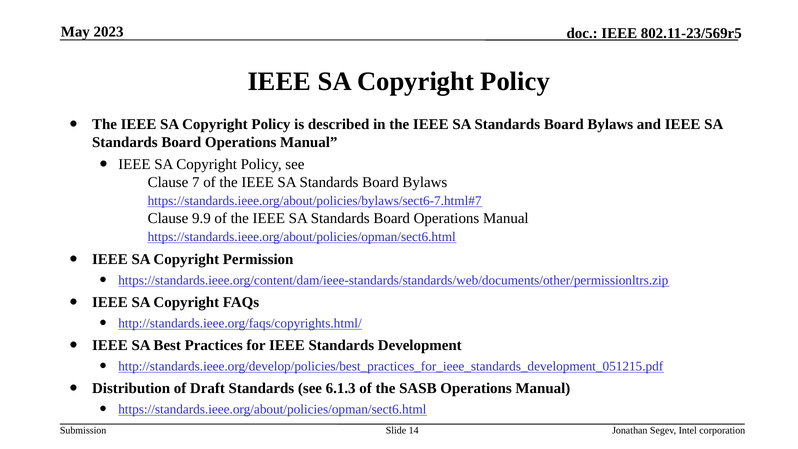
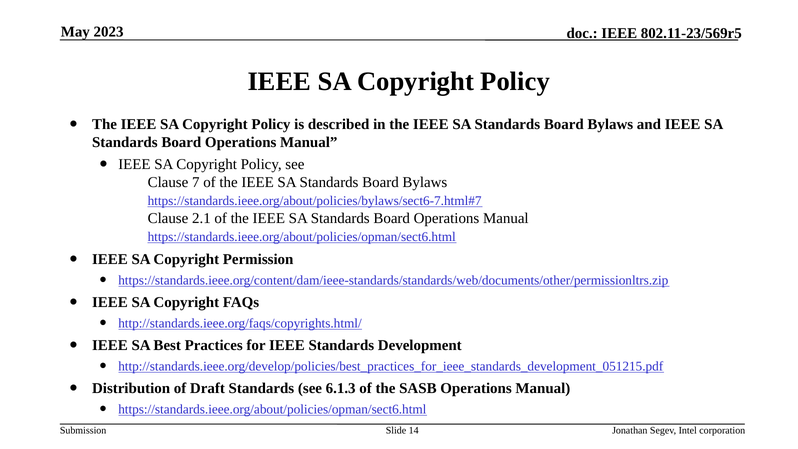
9.9: 9.9 -> 2.1 (201, 218)
